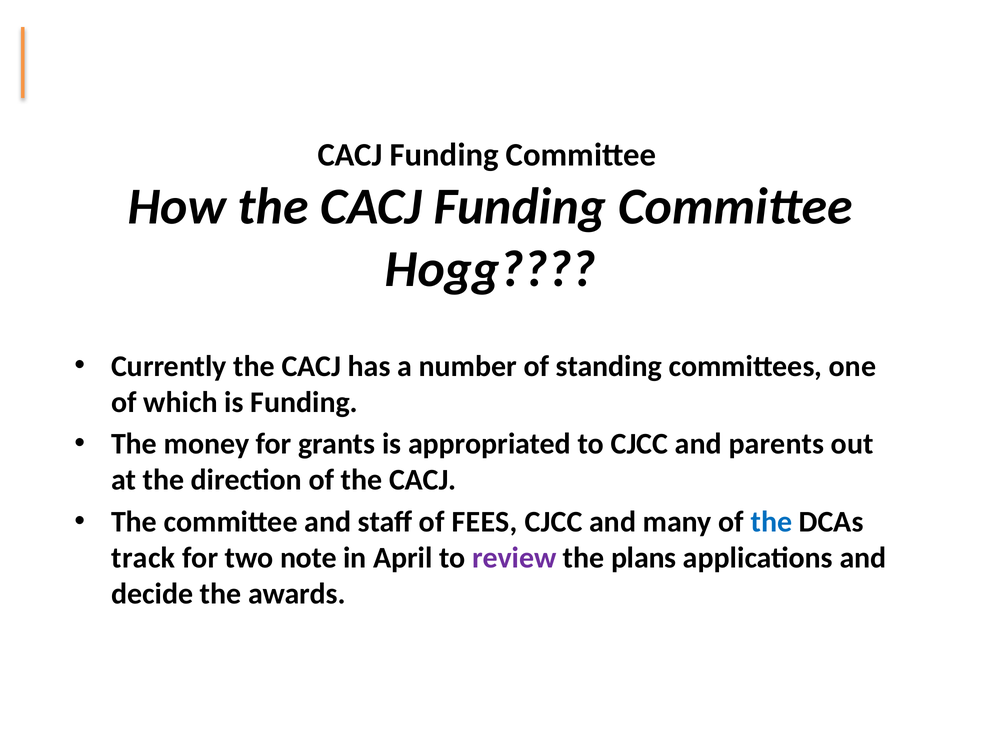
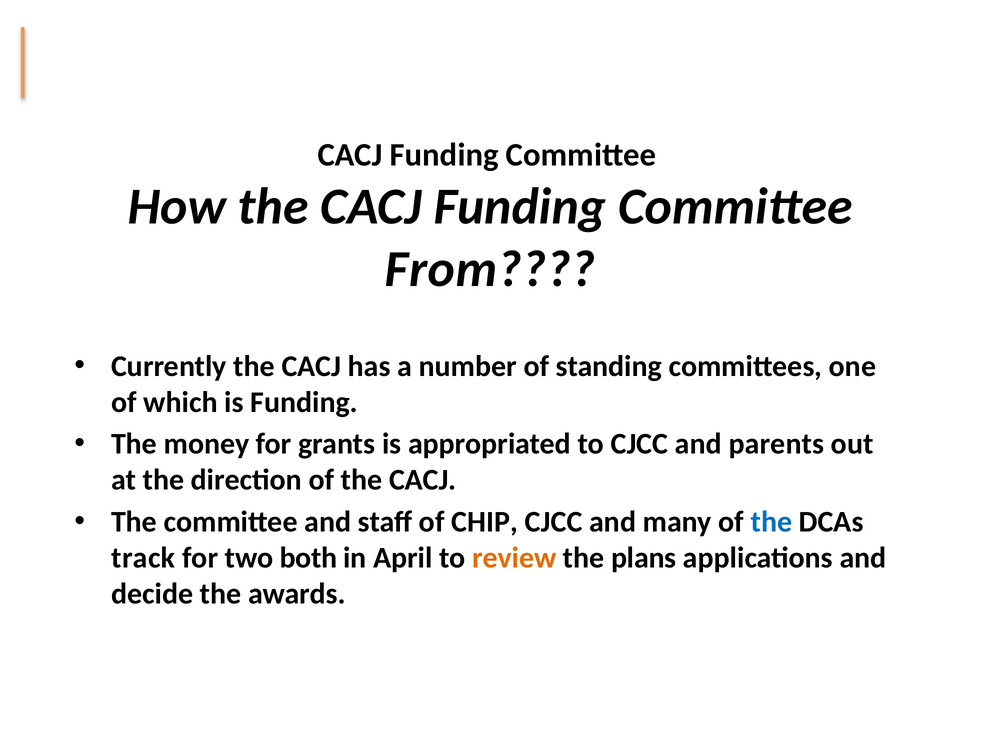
Hogg: Hogg -> From (490, 269)
FEES: FEES -> CHIP (485, 522)
note: note -> both (308, 558)
review colour: purple -> orange (514, 558)
